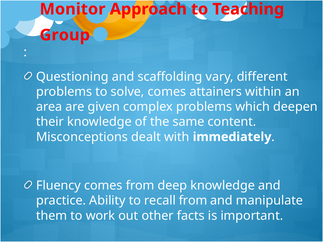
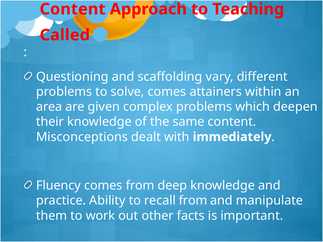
Monitor: Monitor -> Content (73, 9)
Group: Group -> Called (65, 35)
